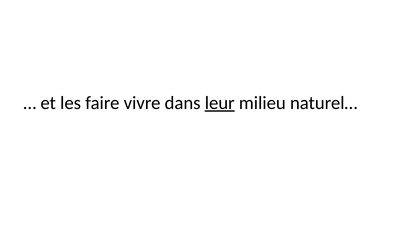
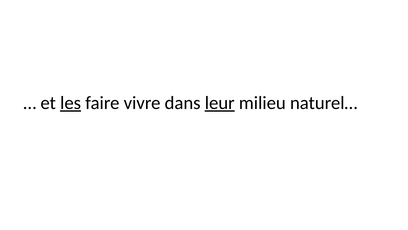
les underline: none -> present (71, 103)
